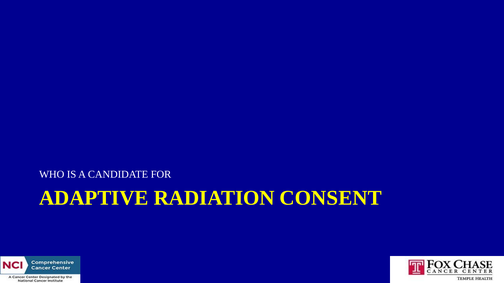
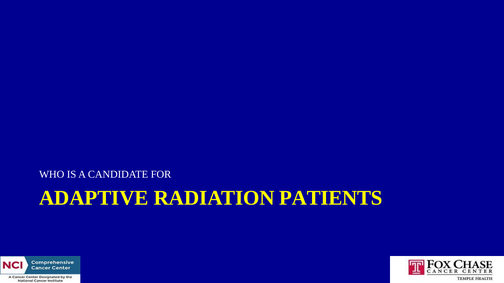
CONSENT: CONSENT -> PATIENTS (331, 198)
